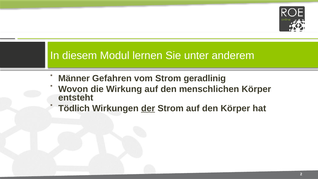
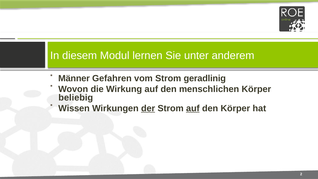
entsteht: entsteht -> beliebig (76, 98)
Tödlich: Tödlich -> Wissen (74, 108)
auf underline: none -> present (193, 108)
